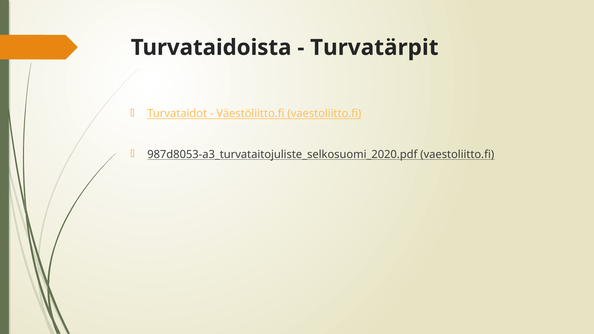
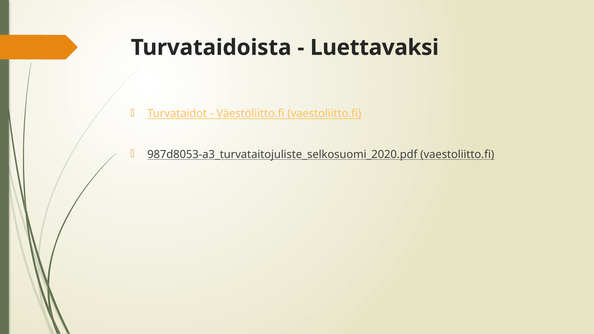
Turvatärpit: Turvatärpit -> Luettavaksi (374, 48)
